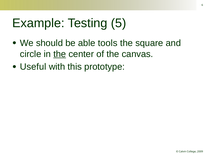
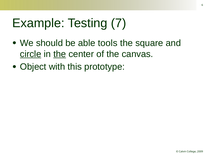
5: 5 -> 7 (119, 23)
circle underline: none -> present (31, 54)
Useful: Useful -> Object (33, 67)
